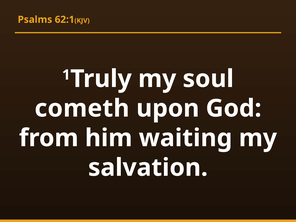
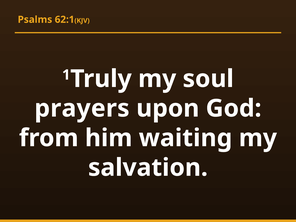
cometh: cometh -> prayers (82, 108)
